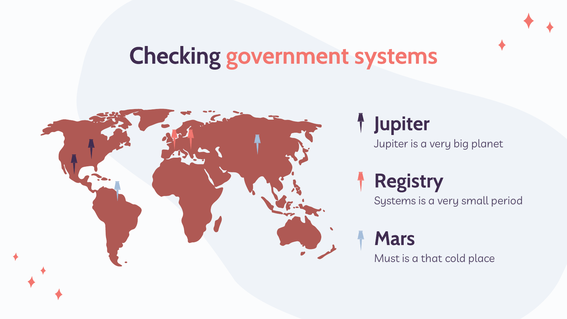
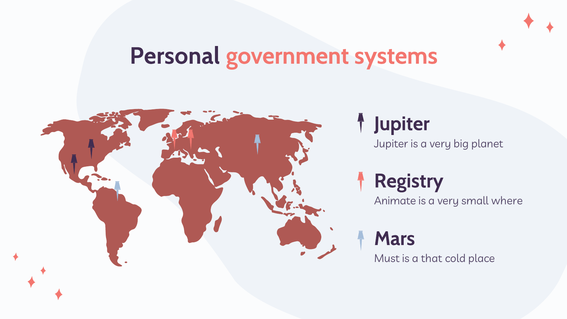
Checking: Checking -> Personal (175, 56)
Systems: Systems -> Animate (395, 201)
period: period -> where (507, 201)
